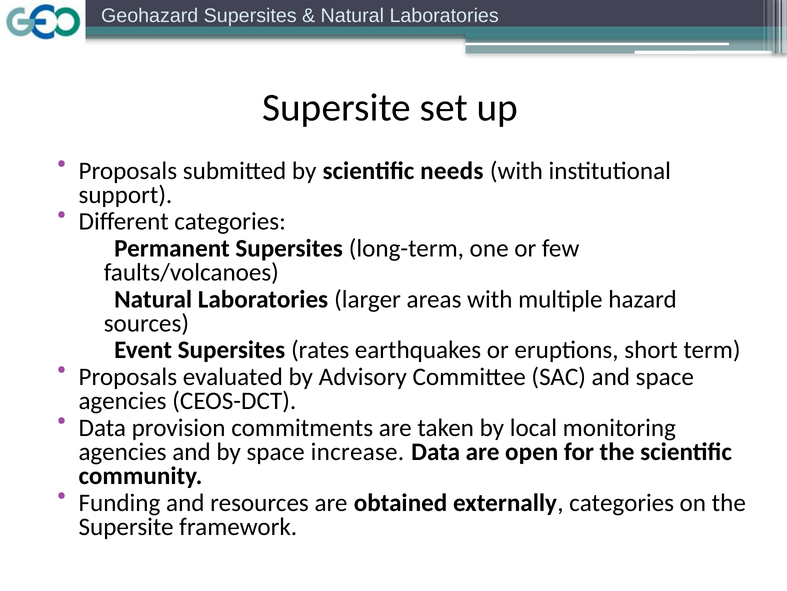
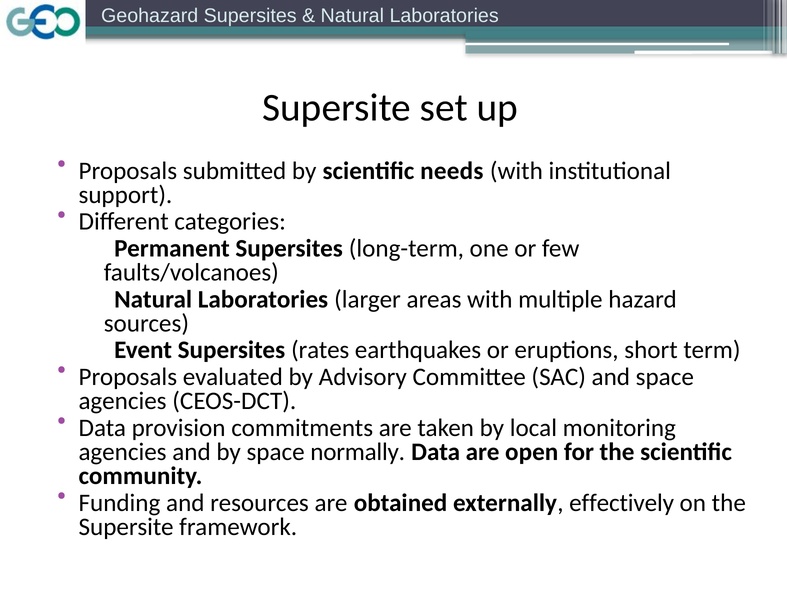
increase: increase -> normally (358, 451)
externally categories: categories -> effectively (622, 502)
